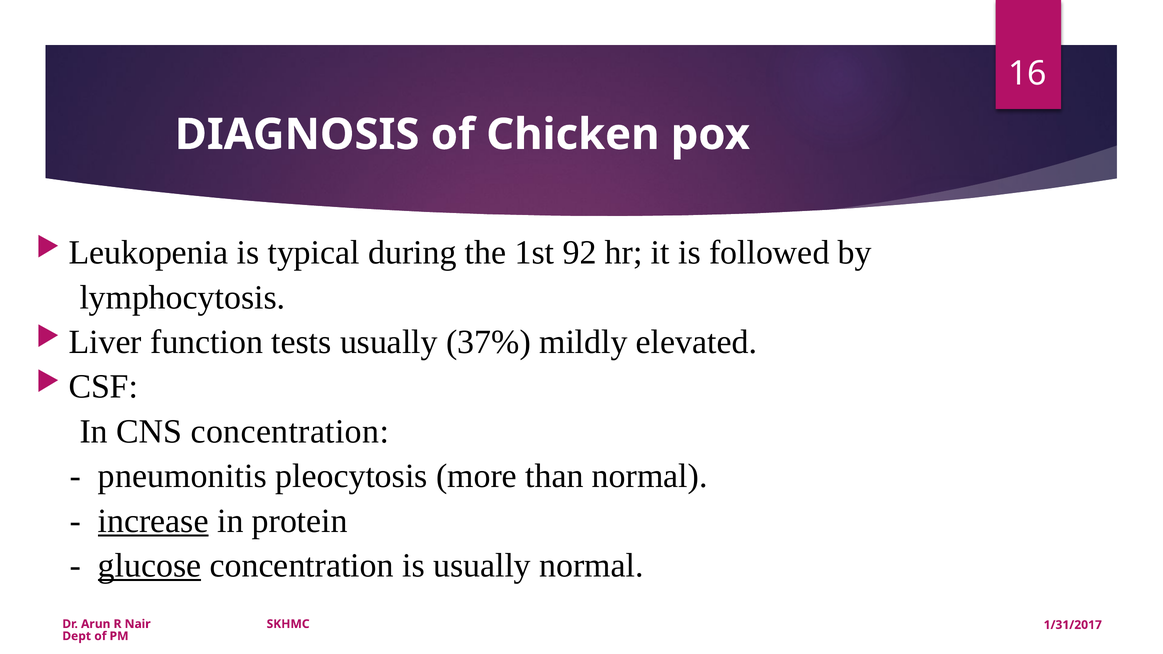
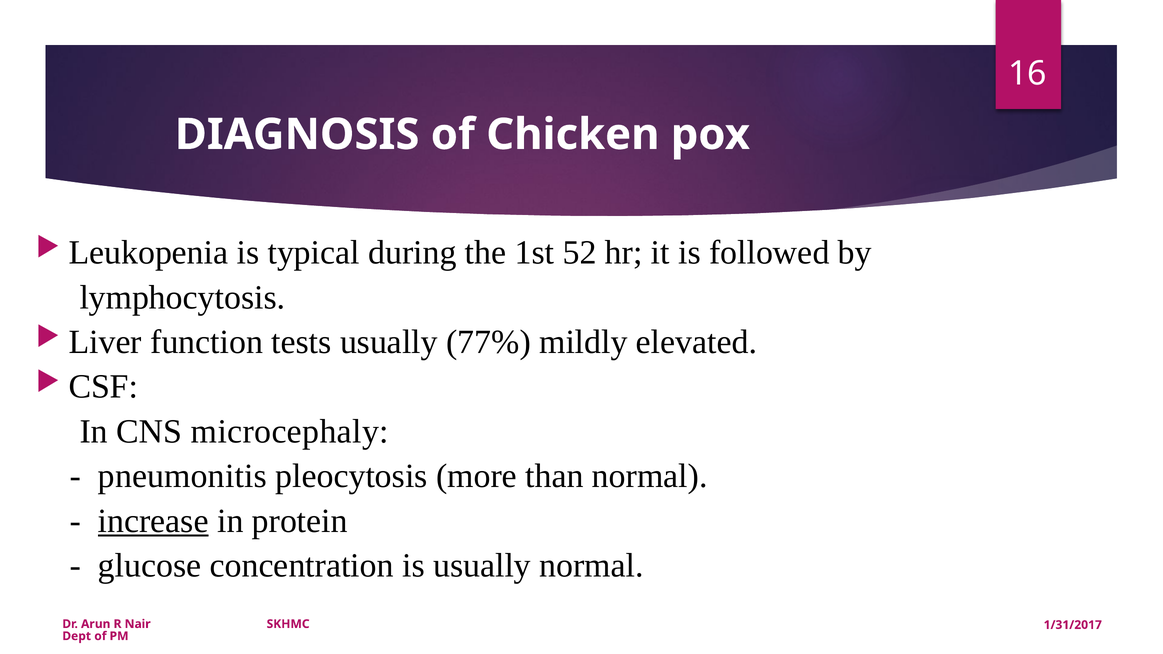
92: 92 -> 52 (580, 253)
37%: 37% -> 77% (488, 342)
CNS concentration: concentration -> microcephaly (290, 432)
glucose underline: present -> none (150, 566)
